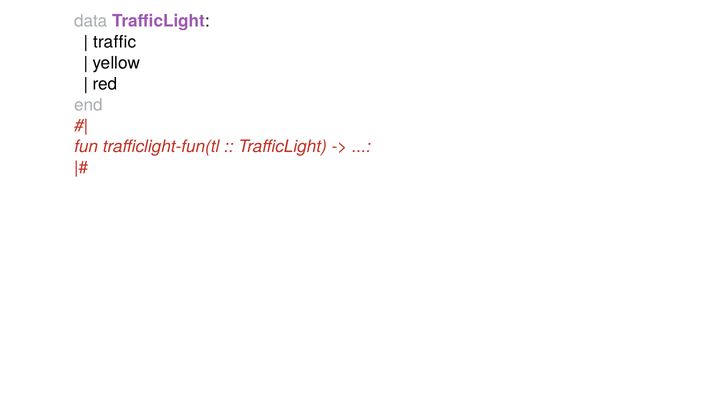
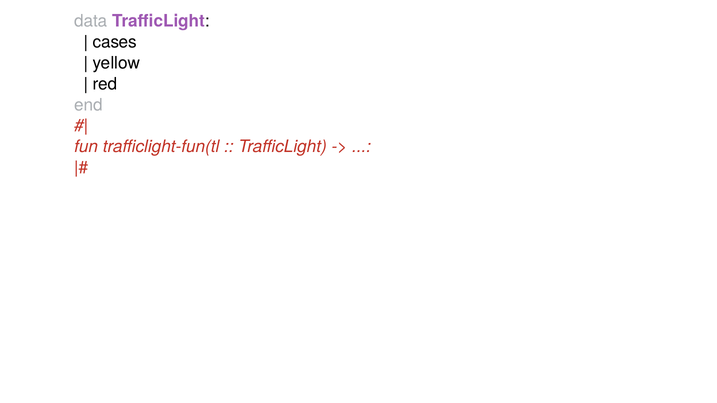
traffic: traffic -> cases (115, 42)
